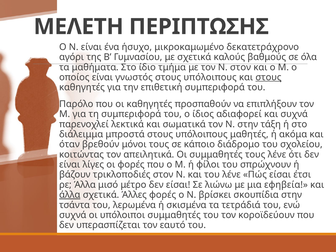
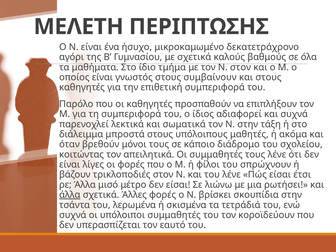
γνωστός στους υπόλοιπους: υπόλοιπους -> συμβαίνουν (210, 77)
στους underline: present -> none (268, 77)
εφηβεία: εφηβεία -> ρωτήσει (286, 185)
